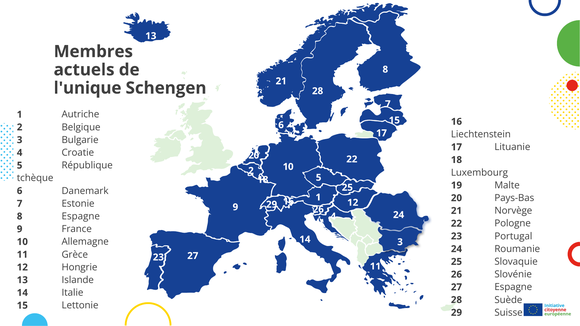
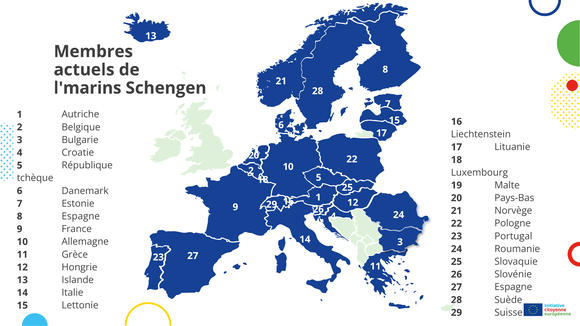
l'unique: l'unique -> l'marins (88, 88)
